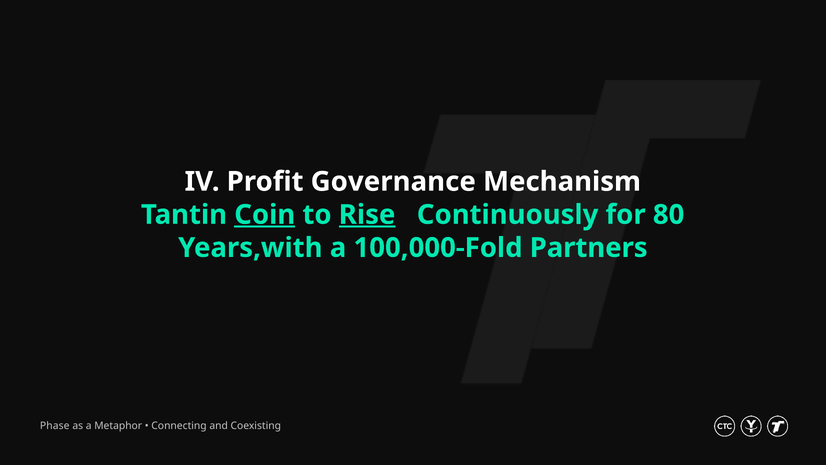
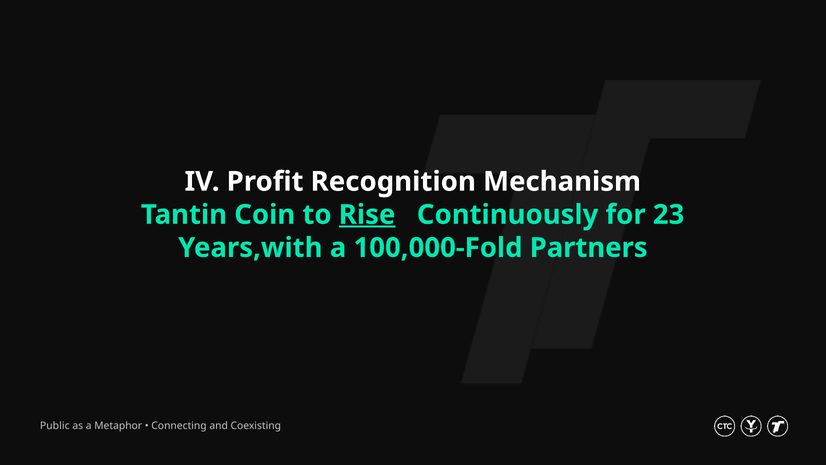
Governance: Governance -> Recognition (393, 181)
Coin underline: present -> none (265, 215)
80: 80 -> 23 (669, 215)
Phase: Phase -> Public (55, 425)
